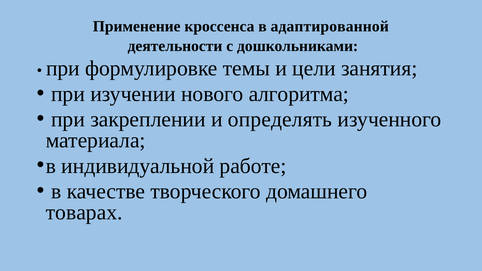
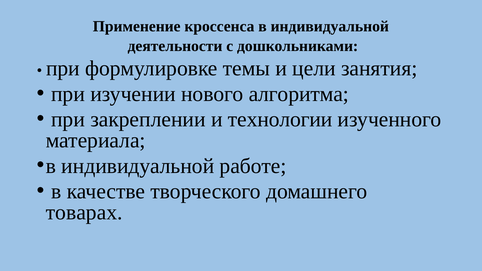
кроссенса в адаптированной: адаптированной -> индивидуальной (330, 27)
определять: определять -> технологии (280, 120)
